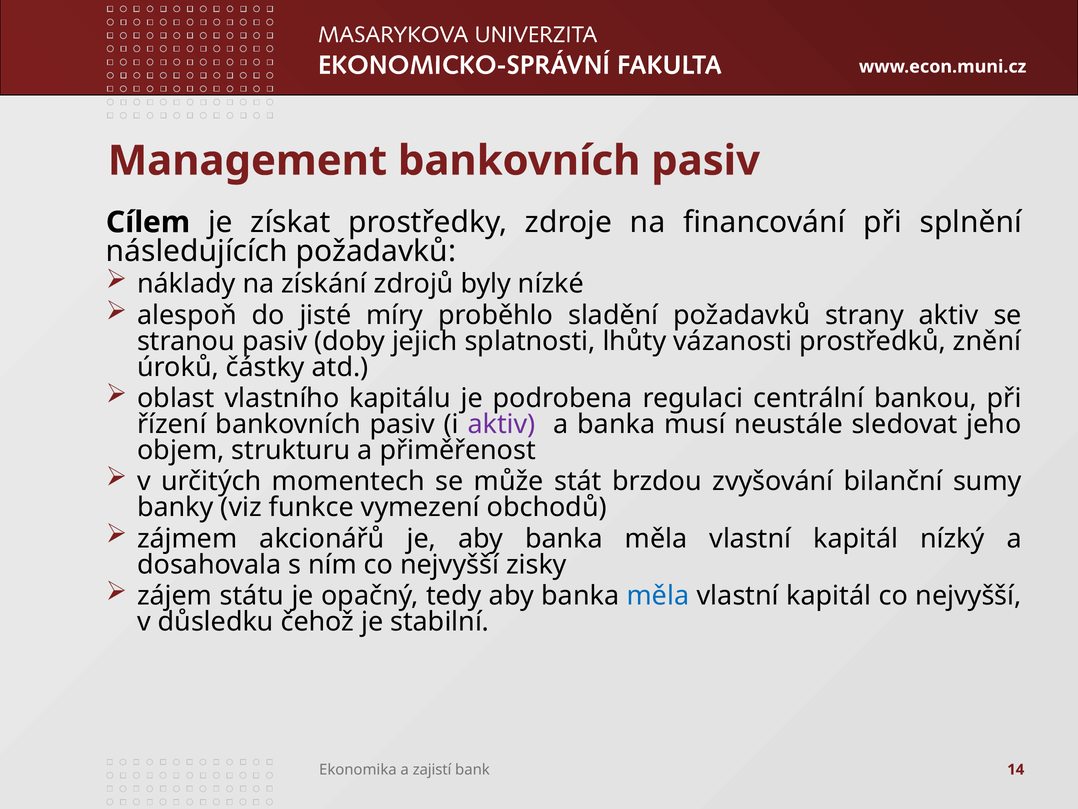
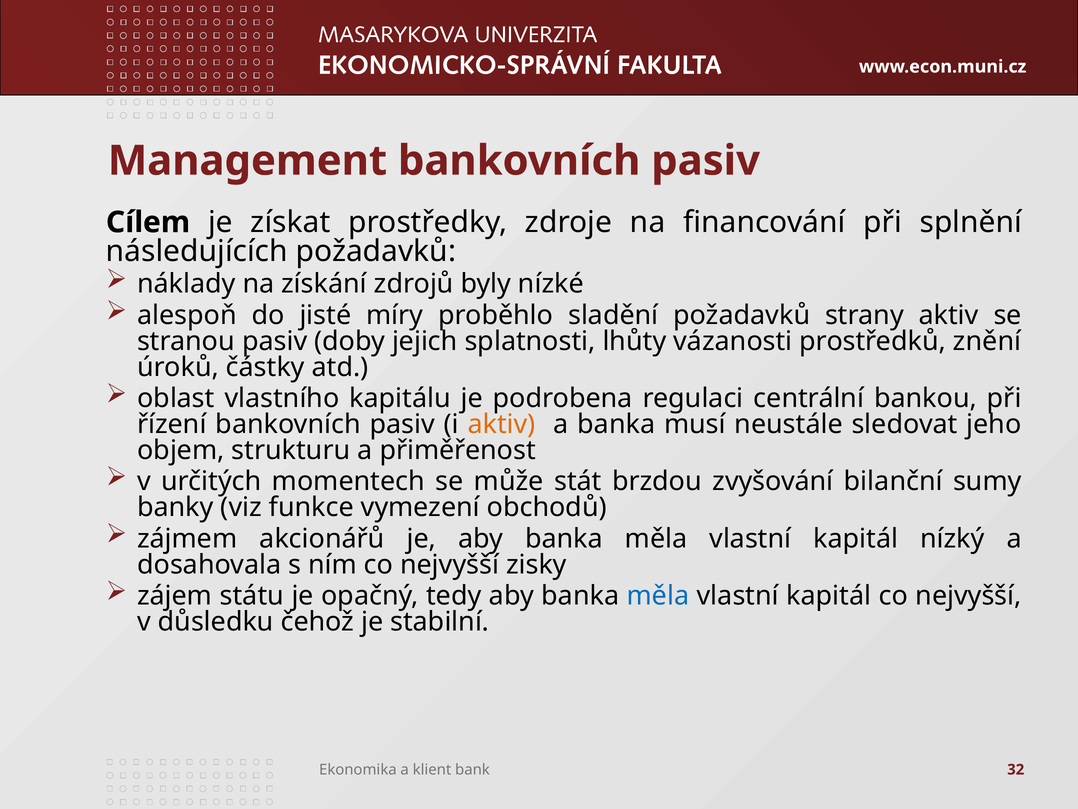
aktiv colour: purple -> orange (502, 424)
zajistí: zajistí -> klient (432, 770)
14: 14 -> 32 (1016, 769)
